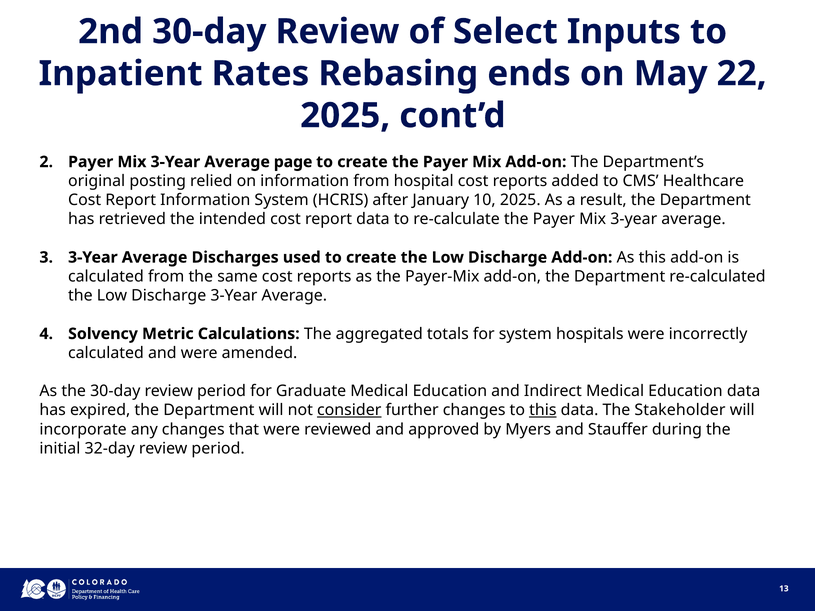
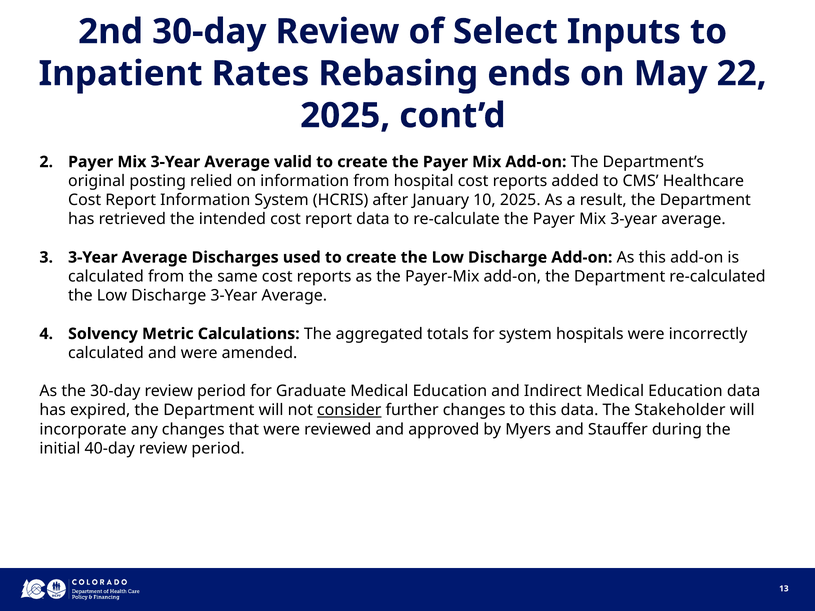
page: page -> valid (293, 162)
this underline: present -> none (543, 410)
32-day: 32-day -> 40-day (110, 449)
